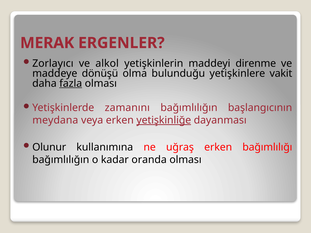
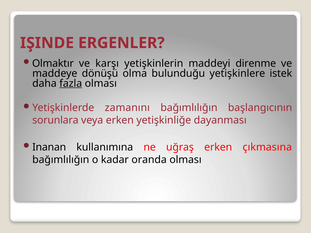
MERAK: MERAK -> IŞINDE (47, 43)
Zorlayıcı: Zorlayıcı -> Olmaktır (53, 64)
alkol: alkol -> karşı (107, 64)
vakit: vakit -> istek (281, 73)
meydana: meydana -> sorunlara (55, 120)
yetişkinliğe underline: present -> none (164, 120)
Olunur: Olunur -> Inanan (49, 147)
bağımlılığı: bağımlılığı -> çıkmasına (267, 147)
